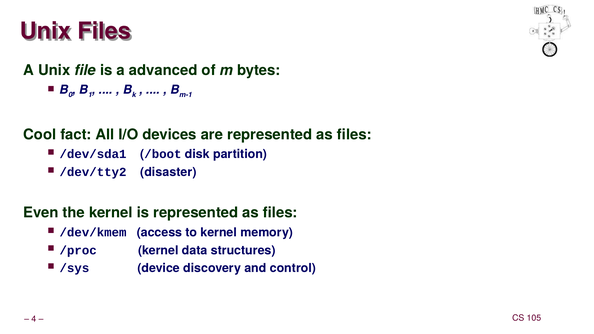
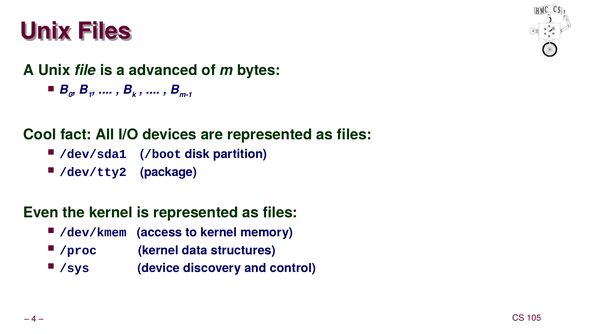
disaster: disaster -> package (168, 172)
